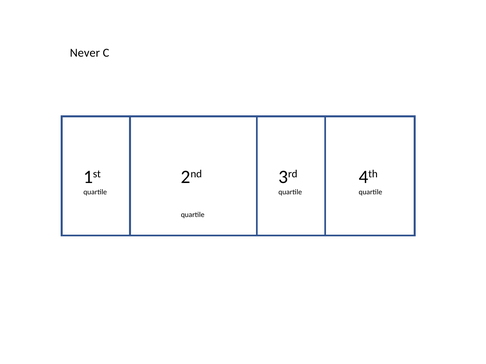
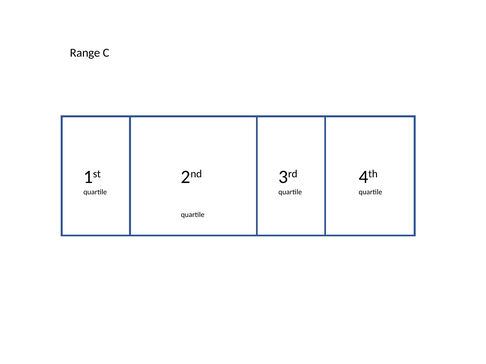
Never: Never -> Range (85, 53)
